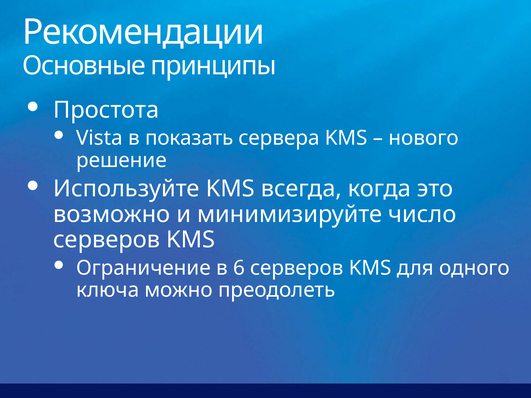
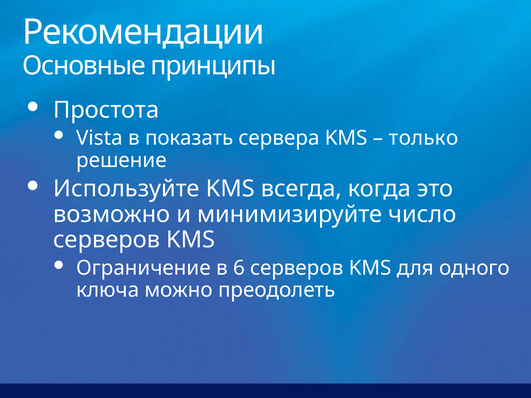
нового: нового -> только (424, 138)
